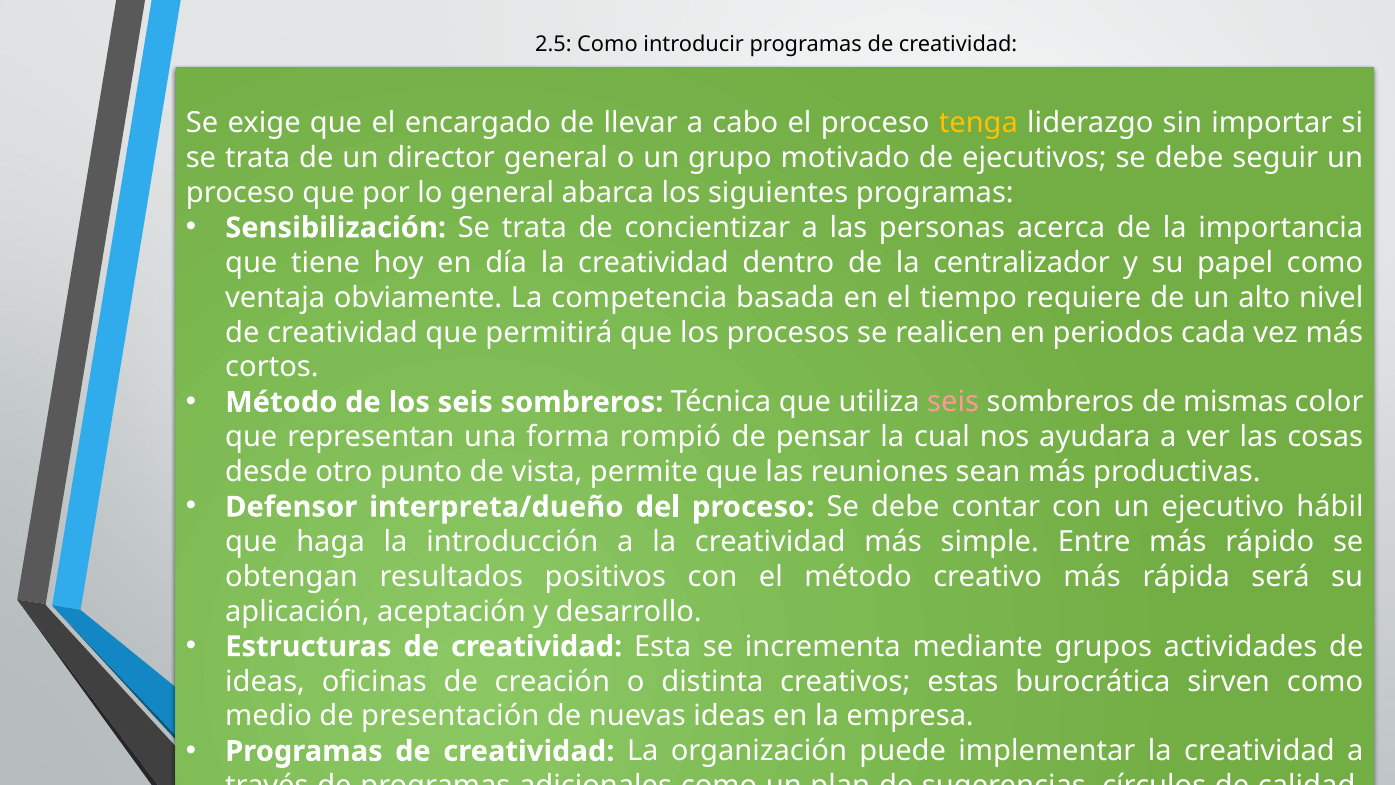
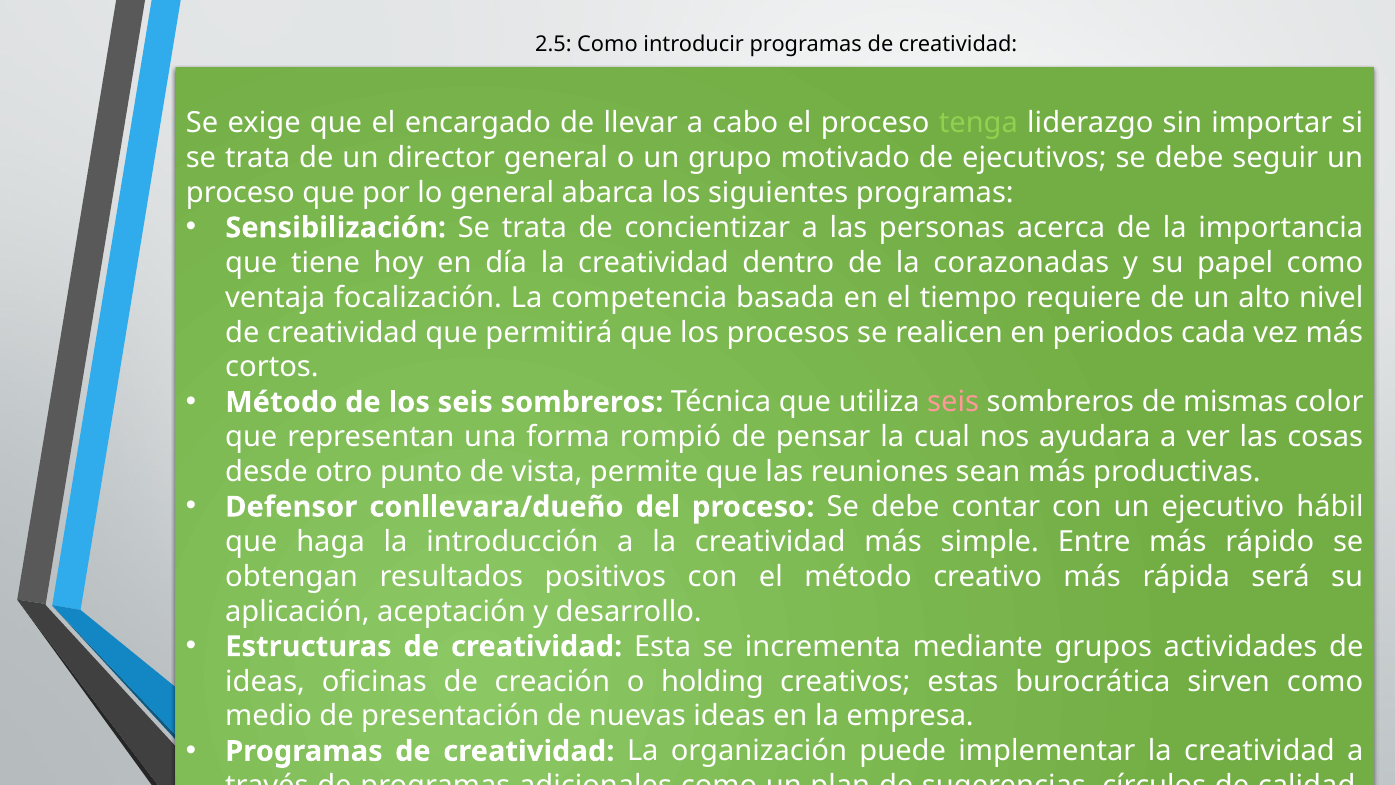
tenga colour: yellow -> light green (978, 123)
centralizador: centralizador -> corazonadas (1021, 263)
obviamente: obviamente -> focalización (418, 297)
interpreta/dueño: interpreta/dueño -> conllevara/dueño (496, 507)
distinta: distinta -> holding (713, 681)
